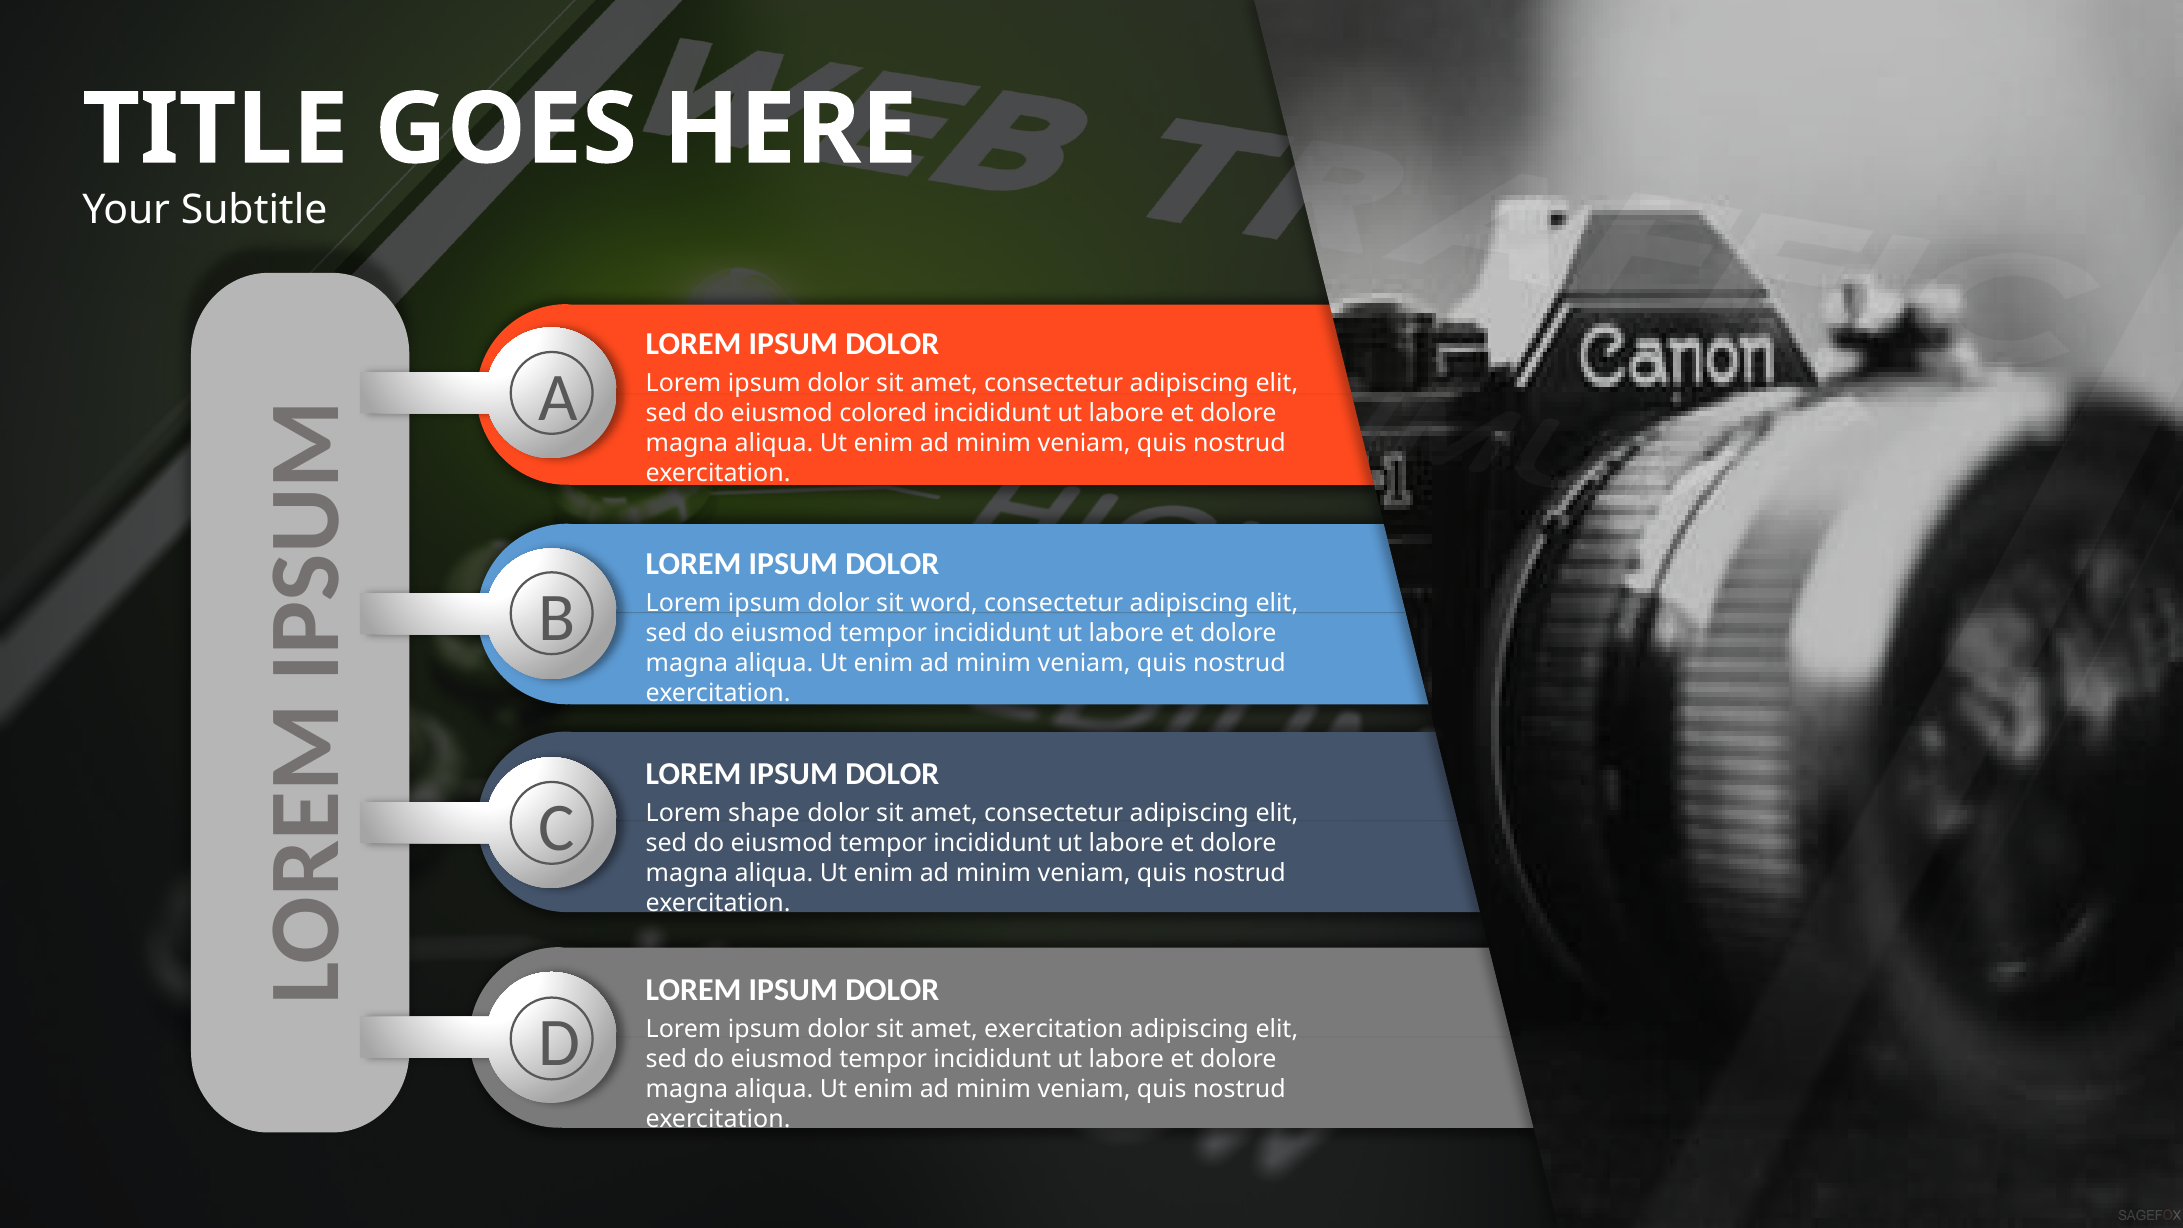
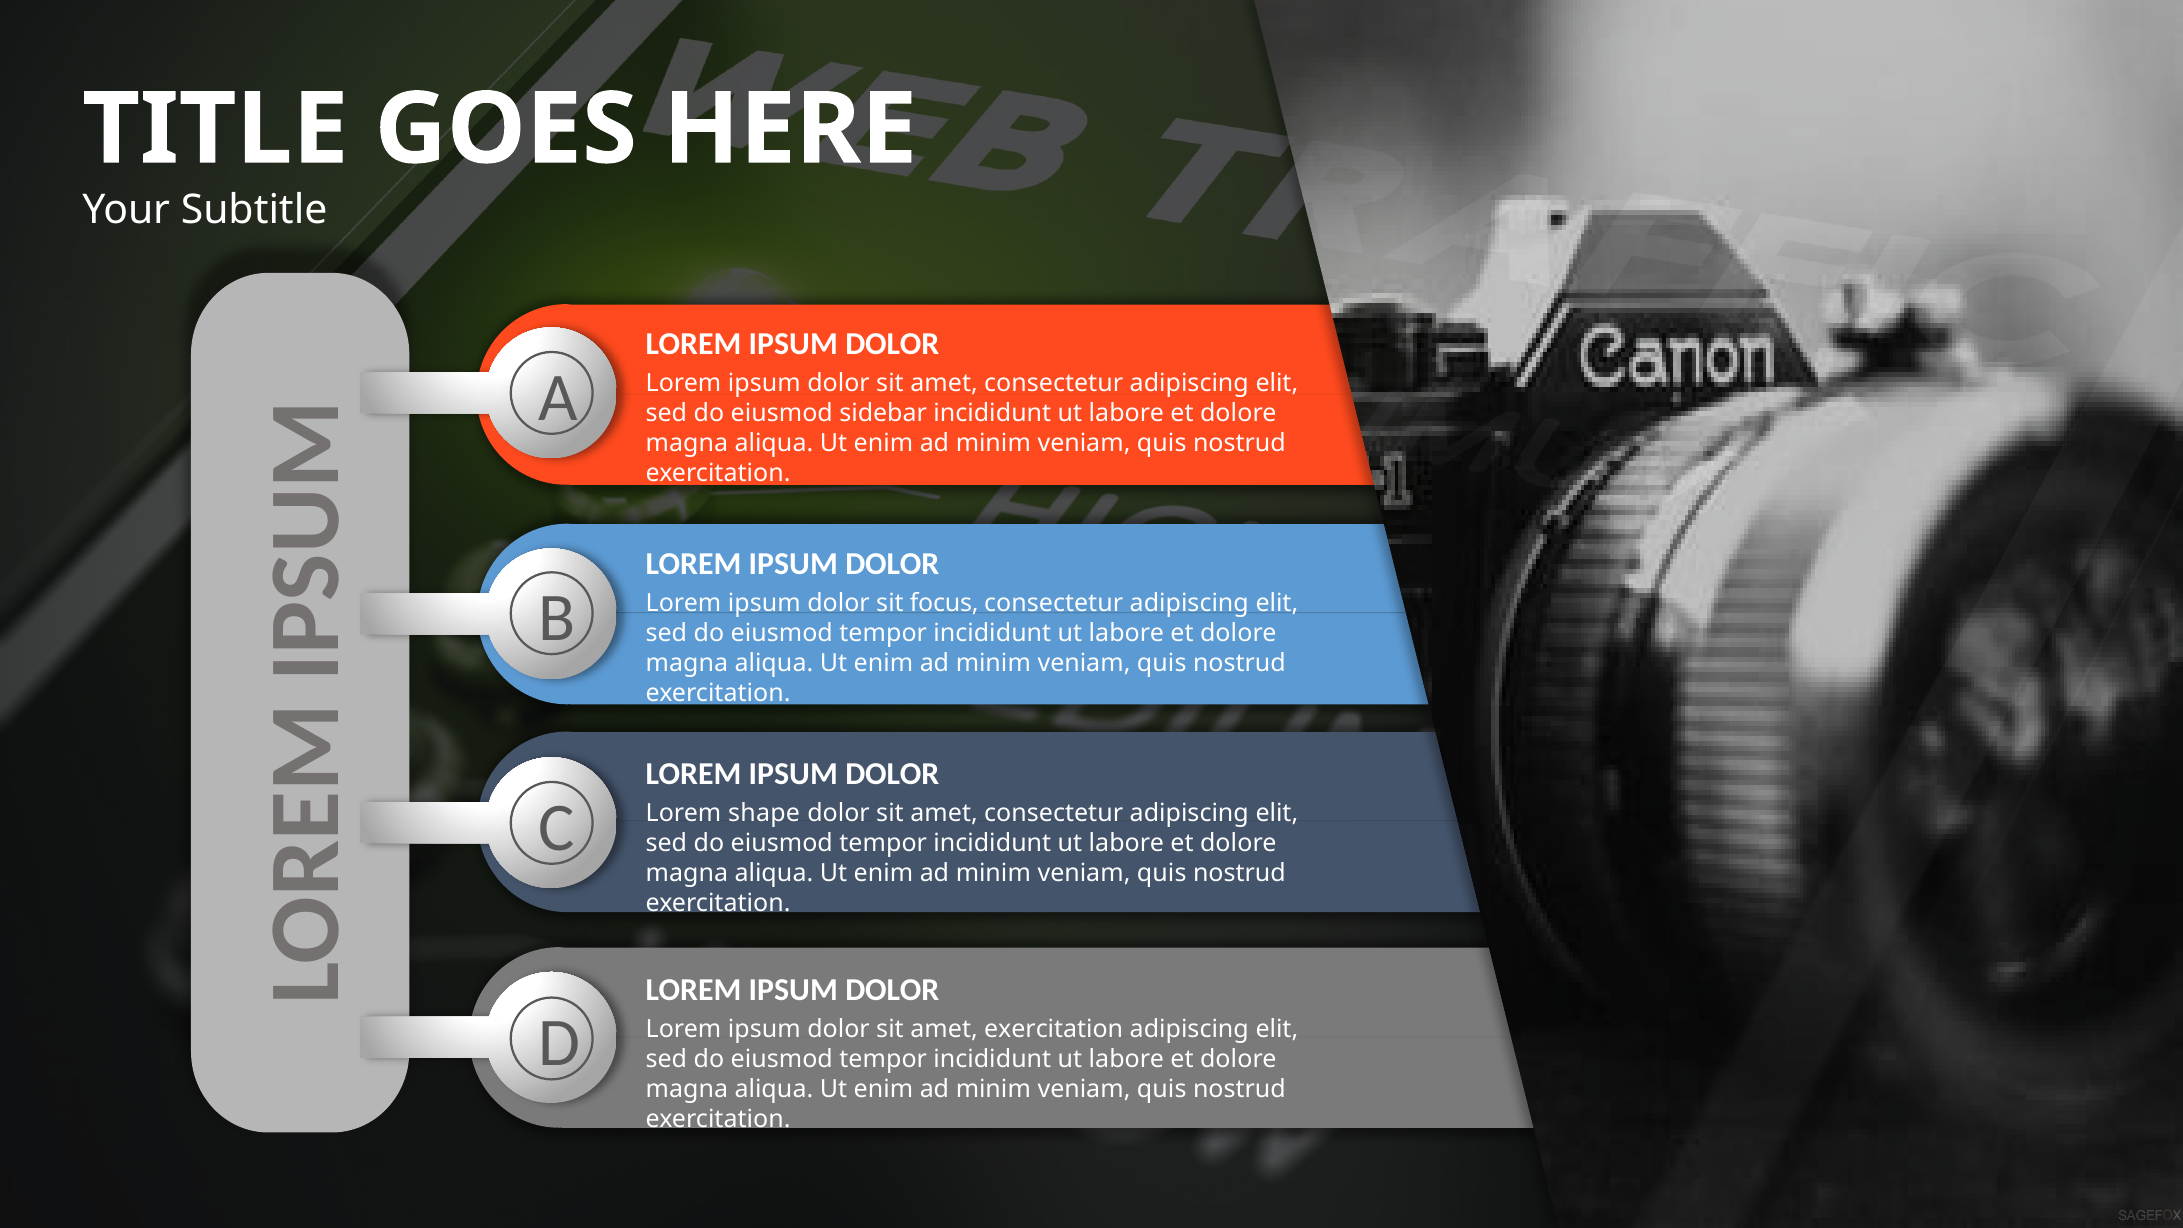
colored: colored -> sidebar (883, 413)
word: word -> focus (944, 604)
